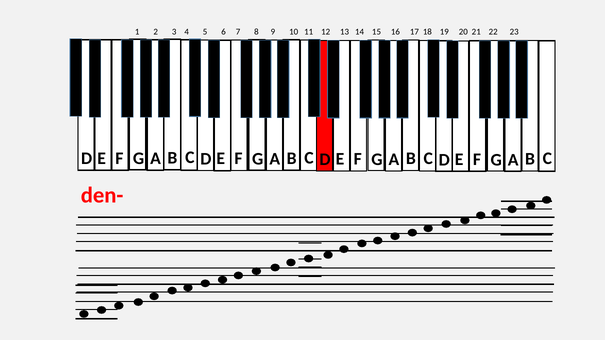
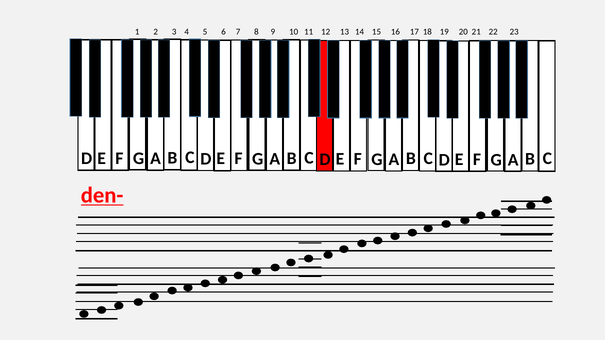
den- underline: none -> present (102, 195)
